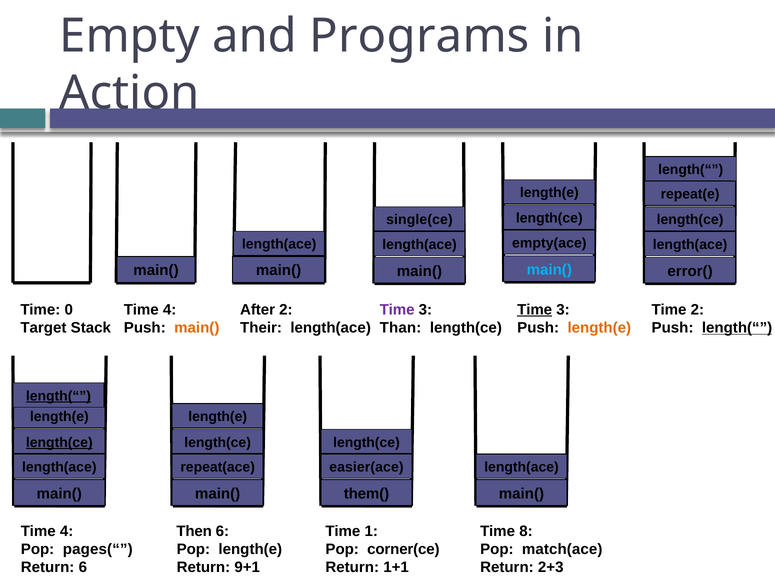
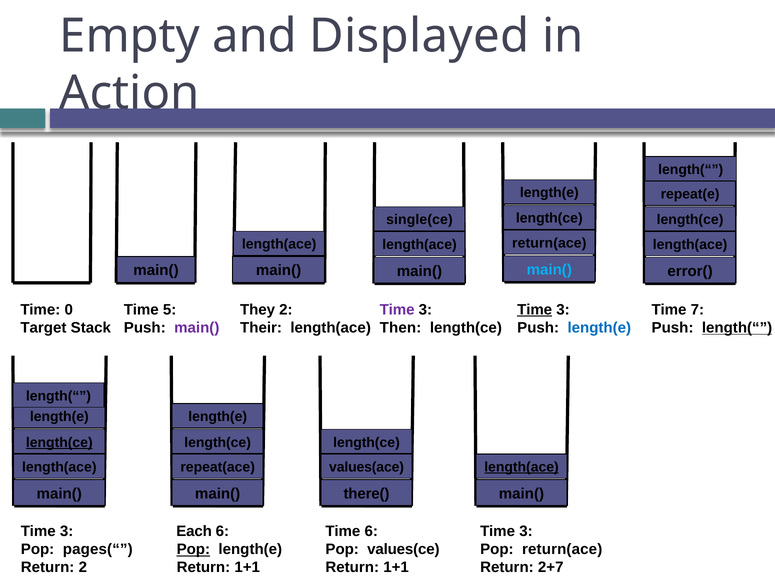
Programs: Programs -> Displayed (419, 36)
empty(ace: empty(ace -> return(ace (549, 243)
4: 4 -> 5 (170, 309)
After: After -> They (258, 309)
Time 2: 2 -> 7 (697, 309)
main( colour: orange -> purple (197, 327)
Than: Than -> Then (401, 327)
length(e colour: orange -> blue (599, 327)
length(“ underline: present -> none (58, 395)
easier(ace: easier(ace -> values(ace (367, 466)
length(ace underline: none -> present (521, 466)
them(: them( -> there( (366, 493)
4: 4 -> 3 (67, 531)
Then: Then -> Each (194, 531)
Time 1: 1 -> 6 (371, 531)
8: 8 -> 3 (526, 531)
Pop underline: none -> present (193, 549)
corner(ce: corner(ce -> values(ce (403, 549)
Pop match(ace: match(ace -> return(ace (562, 549)
Return 6: 6 -> 2 (83, 567)
9+1: 9+1 -> 1+1 (247, 567)
2+3: 2+3 -> 2+7 (551, 567)
